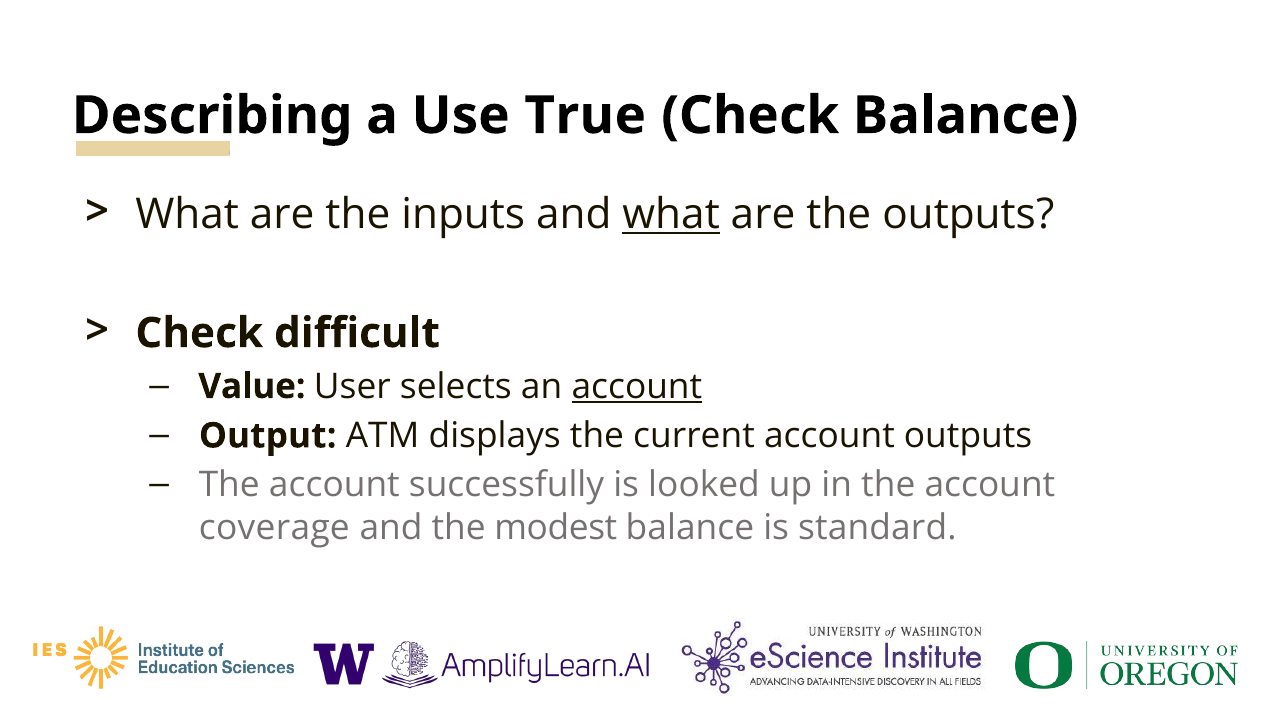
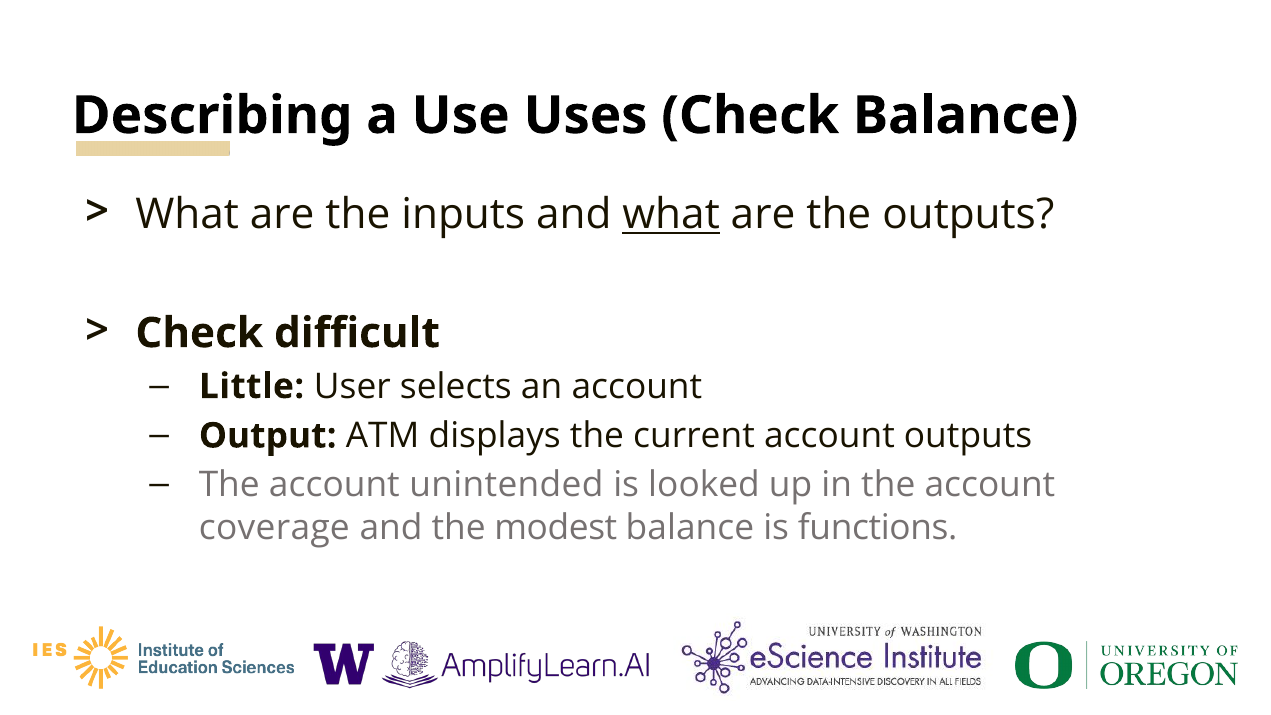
True: True -> Uses (586, 116)
Value: Value -> Little (252, 386)
account underline: present -> none (637, 386)
successfully: successfully -> unintended (506, 485)
standard: standard -> functions (878, 528)
